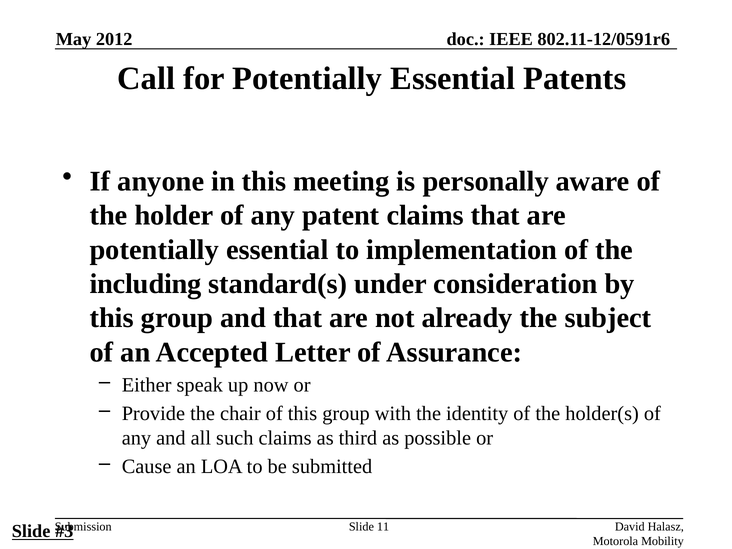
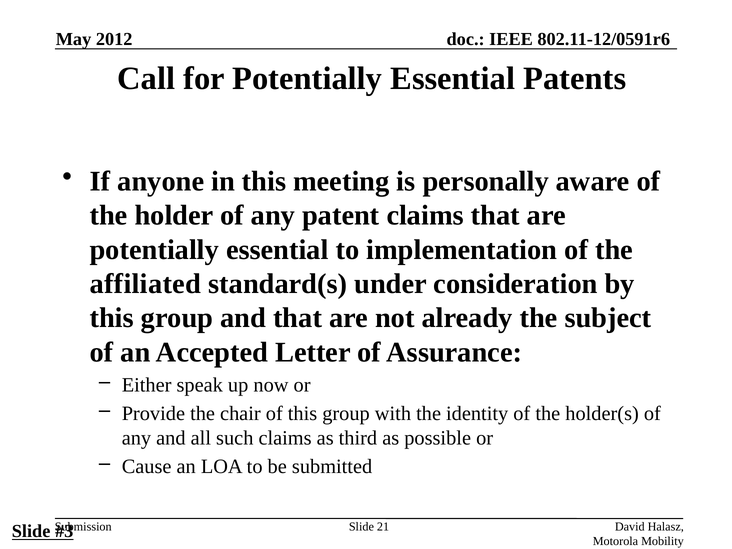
including: including -> affiliated (145, 284)
11: 11 -> 21 (383, 527)
